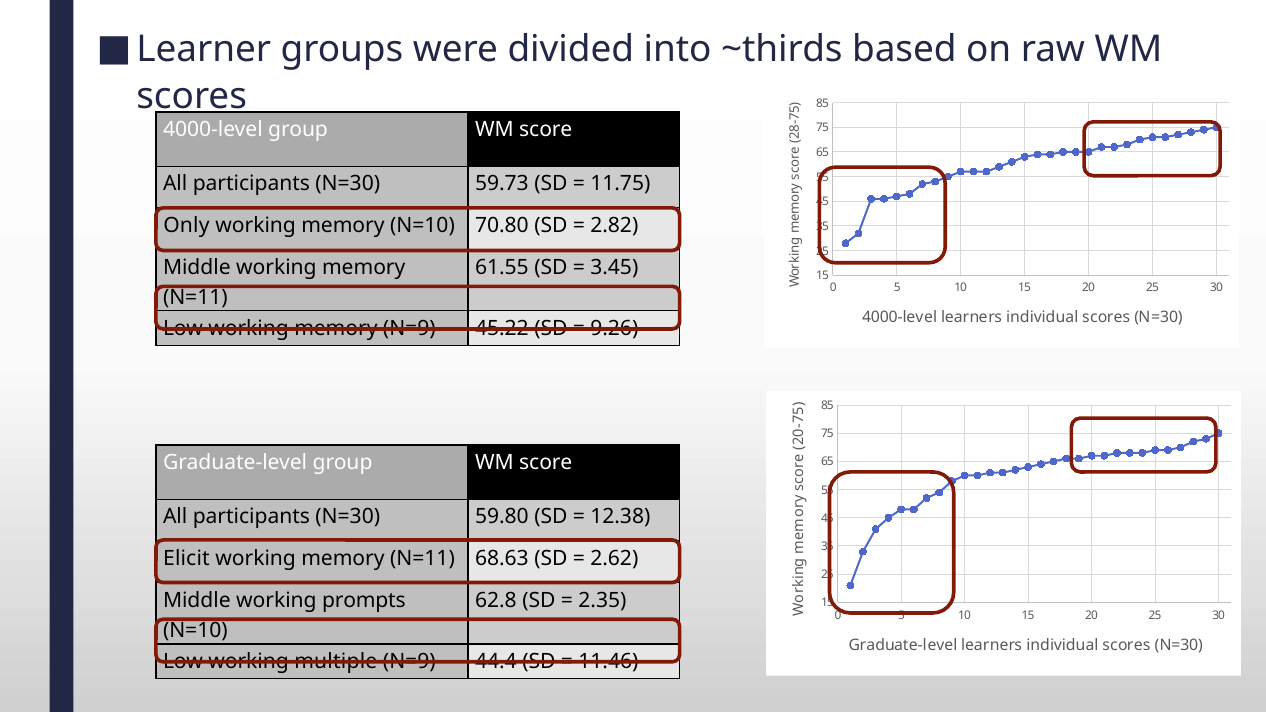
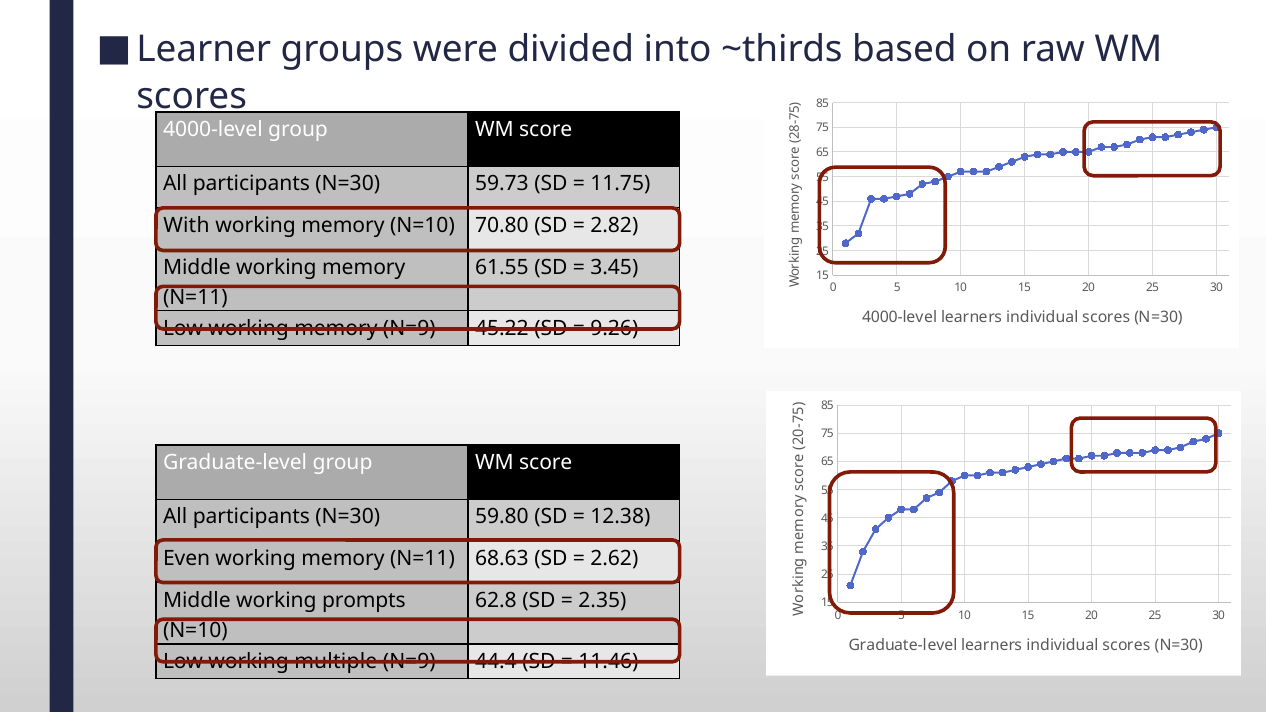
Only: Only -> With (186, 225)
Elicit: Elicit -> Even (187, 558)
